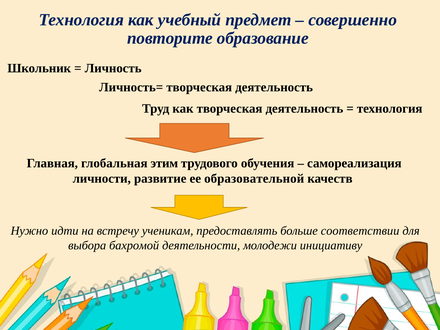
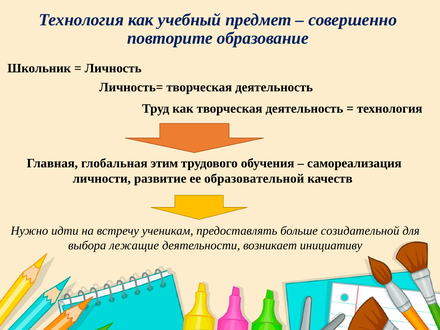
соответствии: соответствии -> созидательной (360, 231)
бахромой: бахромой -> лежащие (134, 245)
молодежи: молодежи -> возникает (270, 245)
